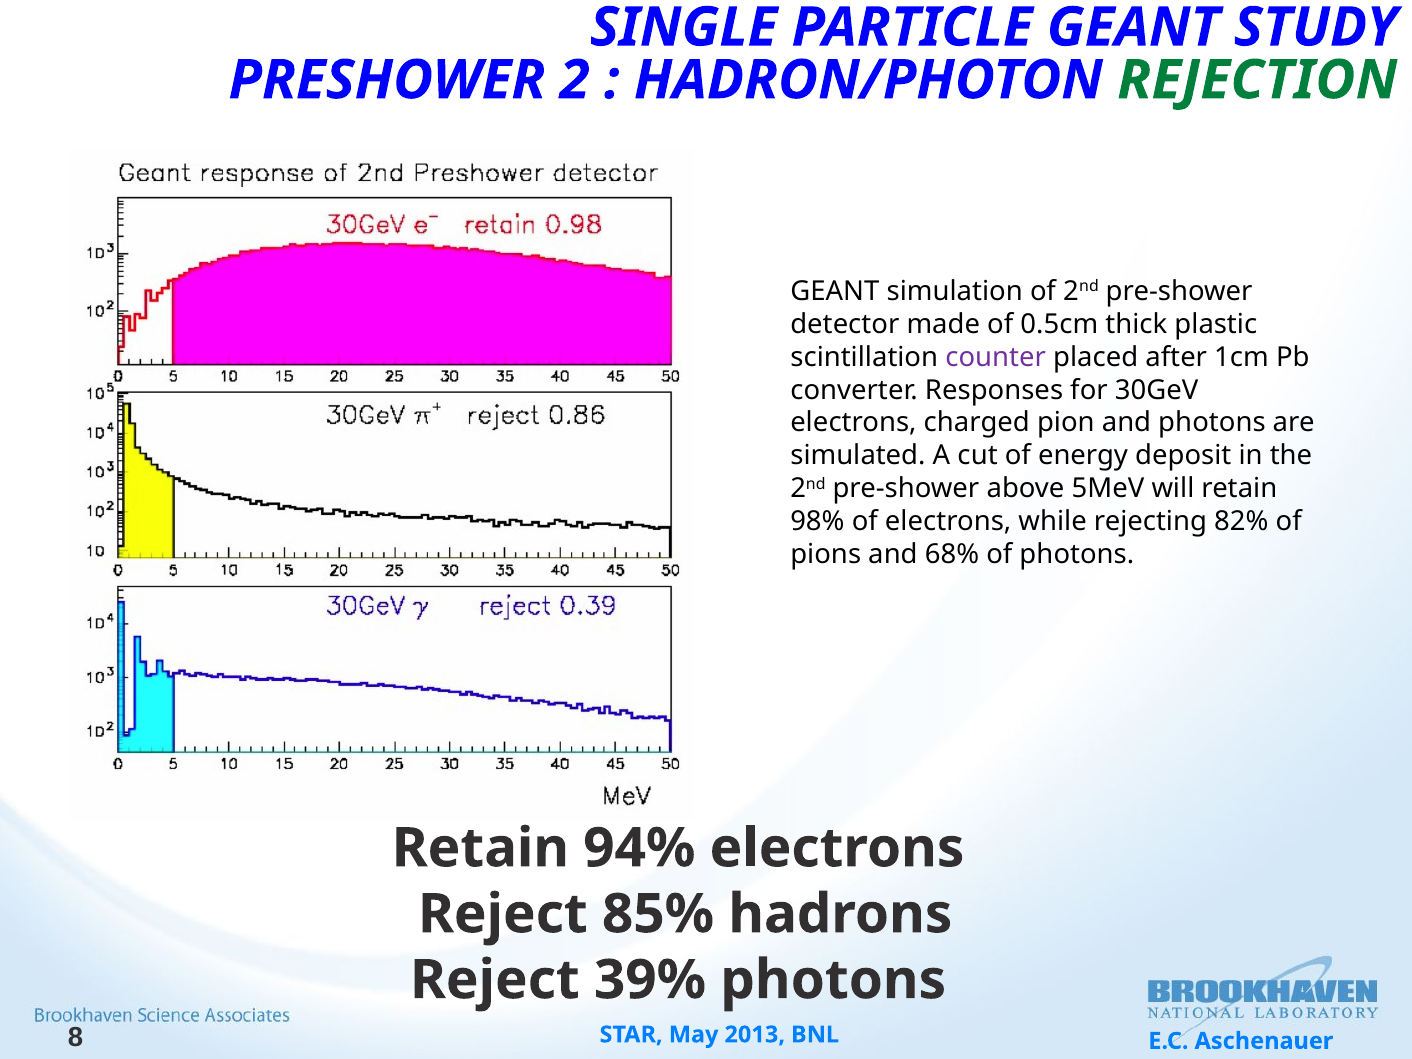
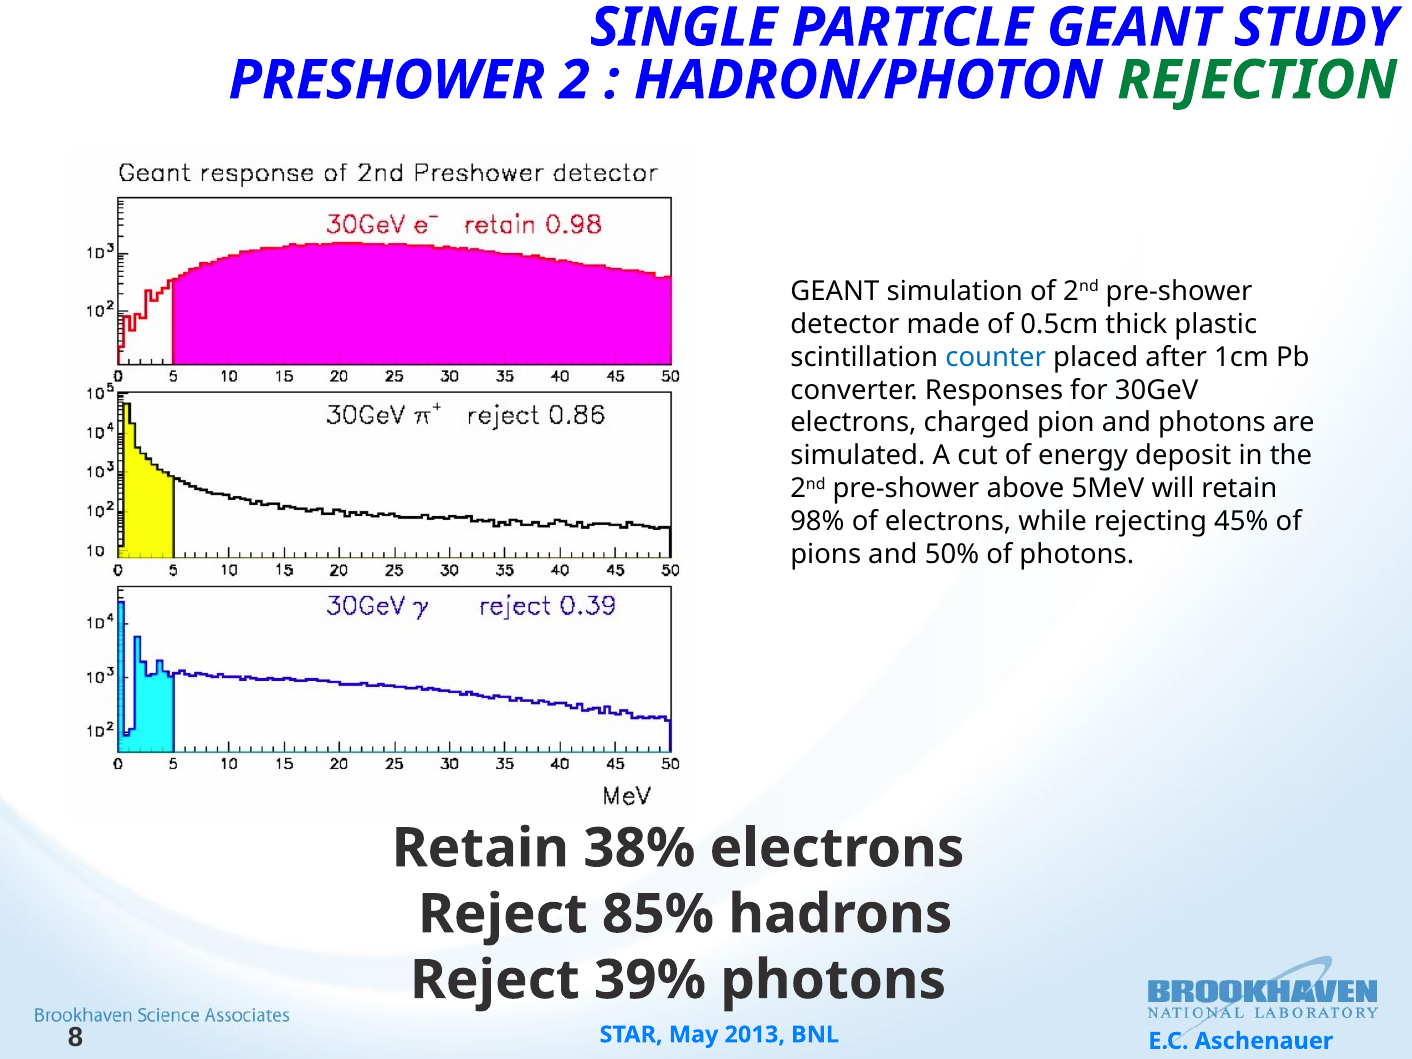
counter colour: purple -> blue (996, 357)
82%: 82% -> 45% (1241, 522)
68%: 68% -> 50% (952, 555)
94%: 94% -> 38% (639, 848)
